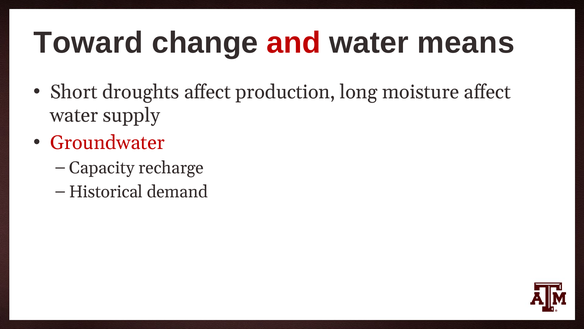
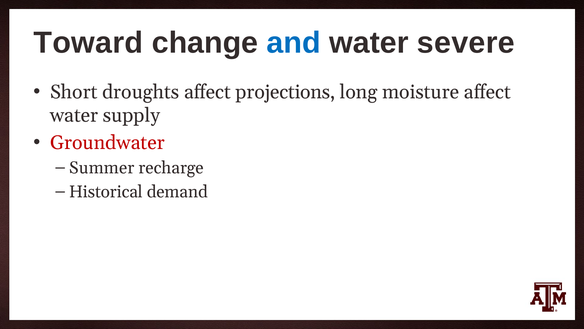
and colour: red -> blue (294, 43)
means: means -> severe (466, 43)
production: production -> projections (285, 92)
Capacity: Capacity -> Summer (102, 168)
